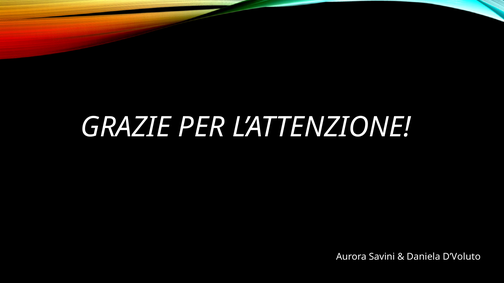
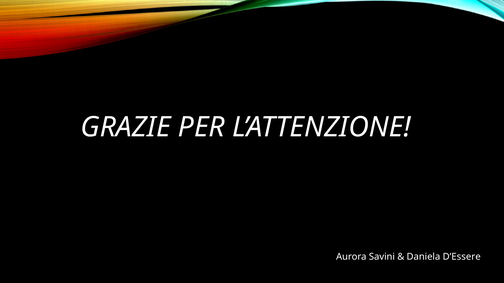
D’Voluto: D’Voluto -> D’Essere (462, 257)
